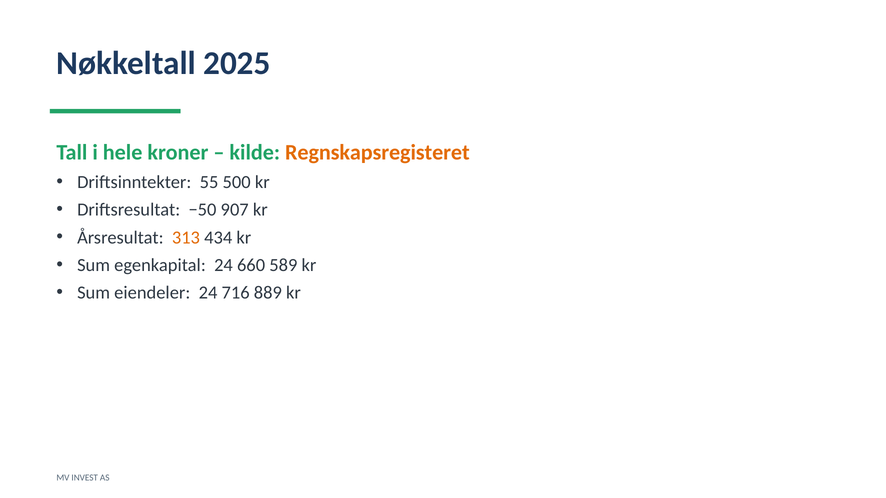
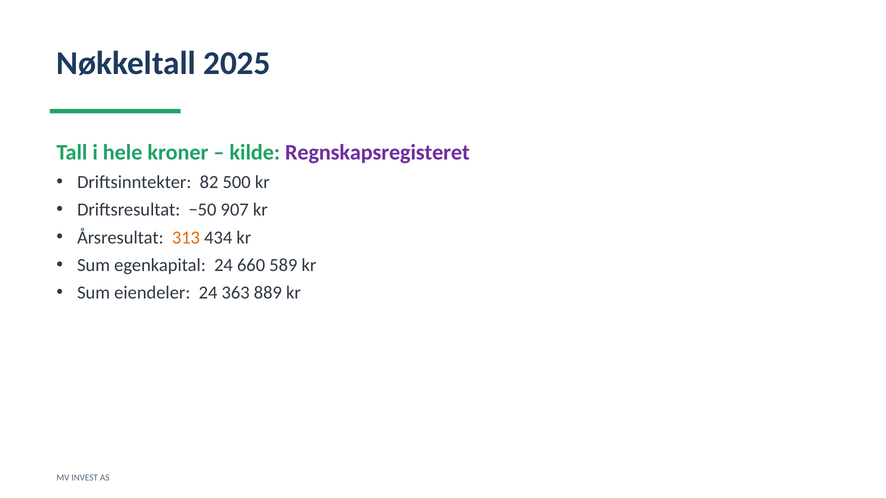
Regnskapsregisteret colour: orange -> purple (377, 153)
55: 55 -> 82 (209, 182)
716: 716 -> 363 (236, 293)
